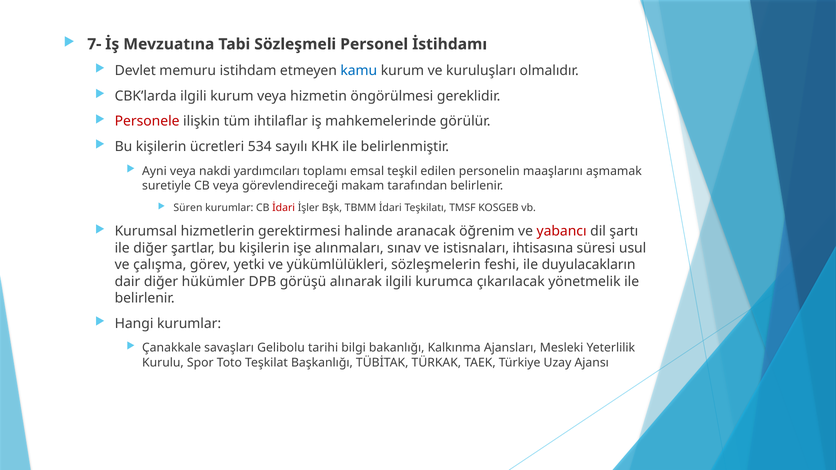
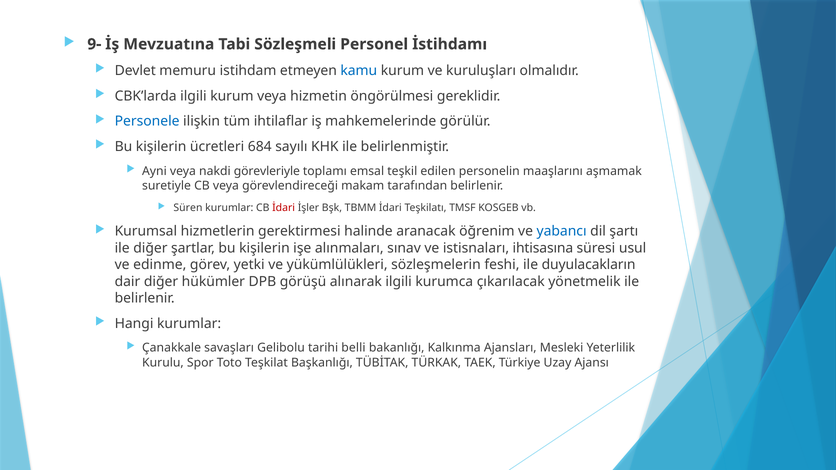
7-: 7- -> 9- (94, 44)
Personele colour: red -> blue (147, 121)
534: 534 -> 684 (260, 147)
yardımcıları: yardımcıları -> görevleriyle (267, 171)
yabancı colour: red -> blue (562, 232)
çalışma: çalışma -> edinme (160, 265)
bilgi: bilgi -> belli (353, 348)
